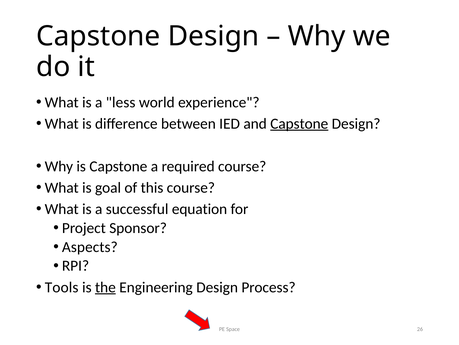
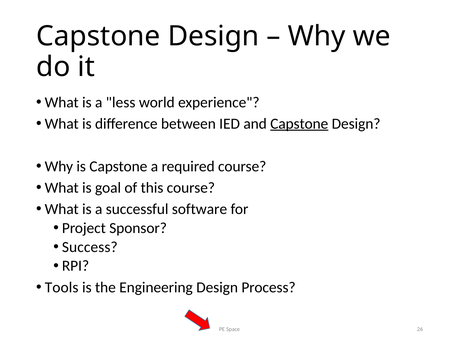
equation: equation -> software (199, 209)
Aspects: Aspects -> Success (90, 246)
the underline: present -> none (105, 287)
